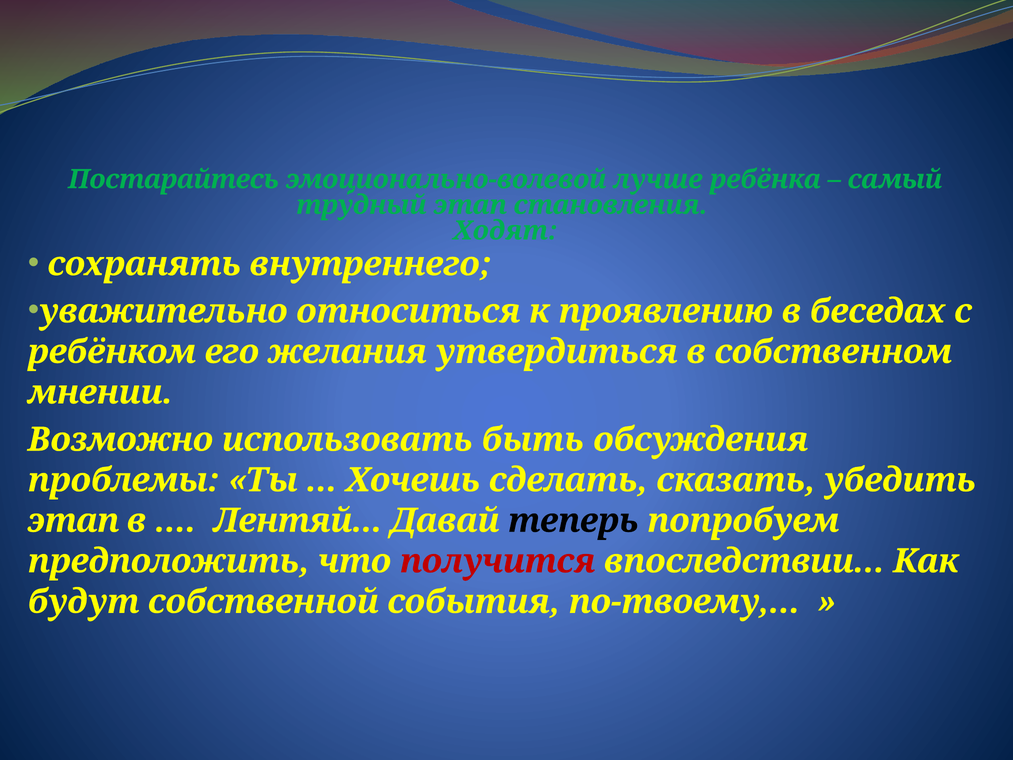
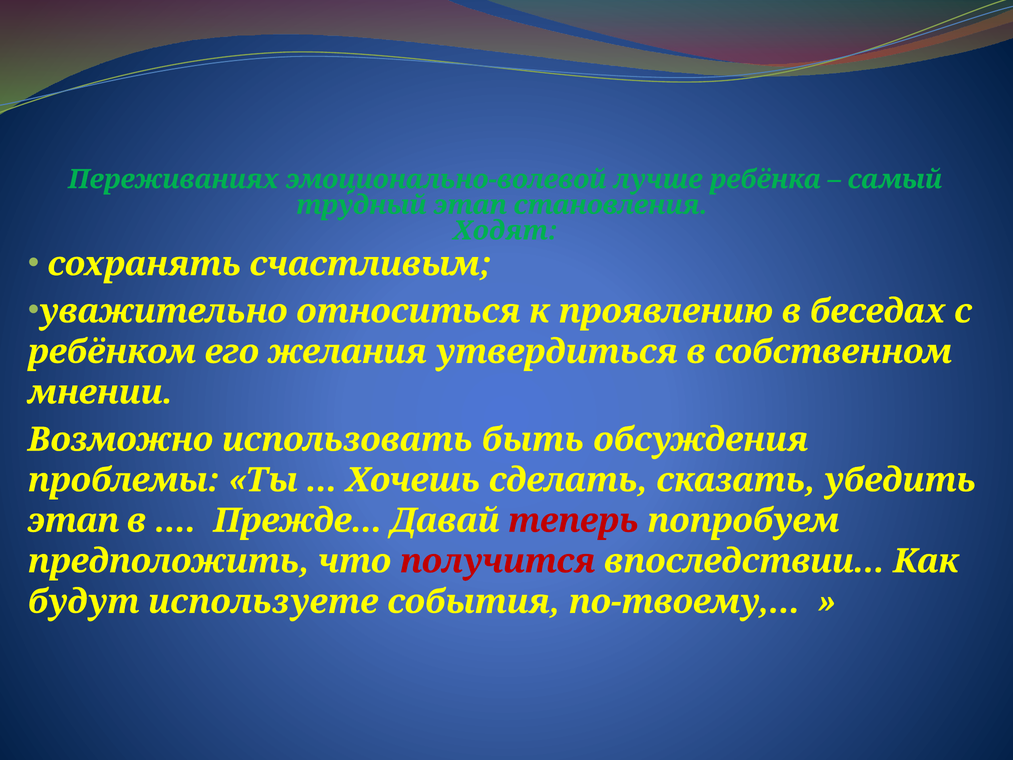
Постарайтесь: Постарайтесь -> Переживаниях (173, 179)
внутреннего: внутреннего -> счастливым (371, 264)
Лентяй: Лентяй -> Прежде (298, 521)
теперь colour: black -> red (573, 521)
собственной: собственной -> используете (263, 602)
